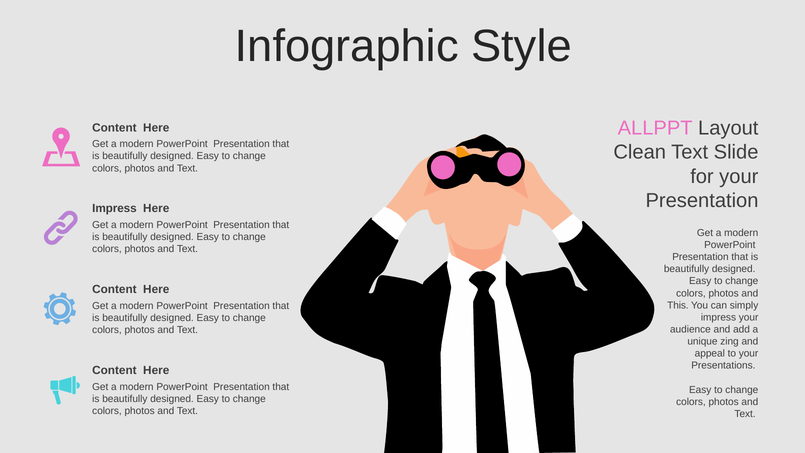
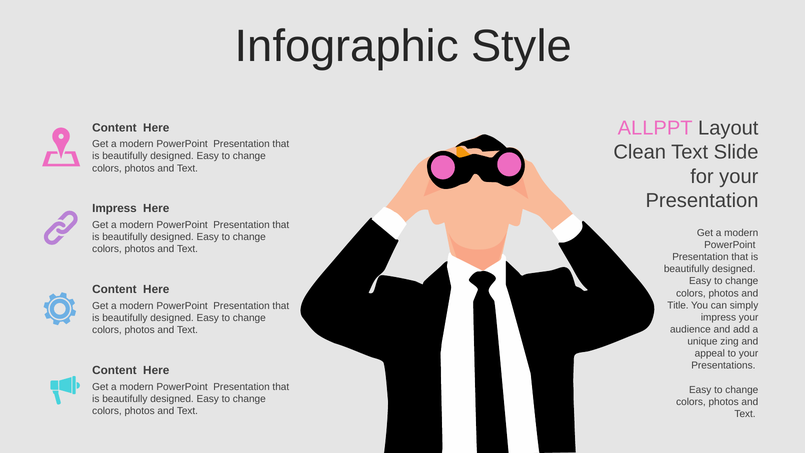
This: This -> Title (678, 305)
